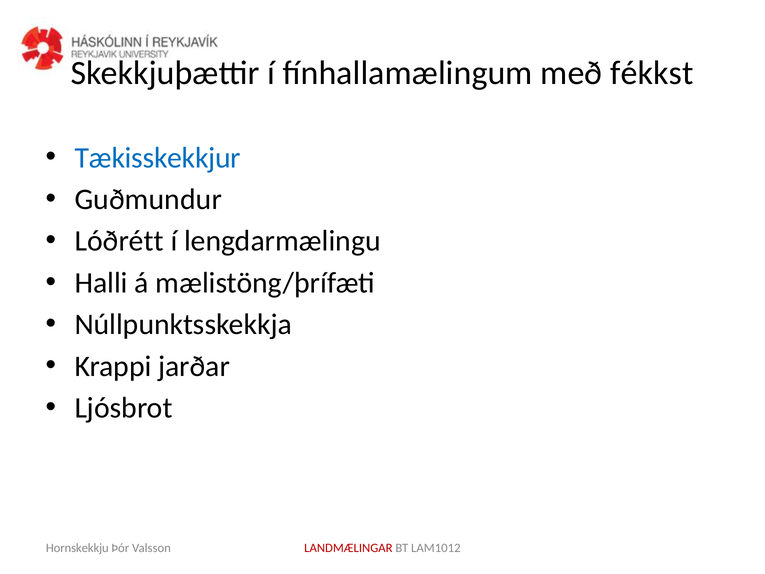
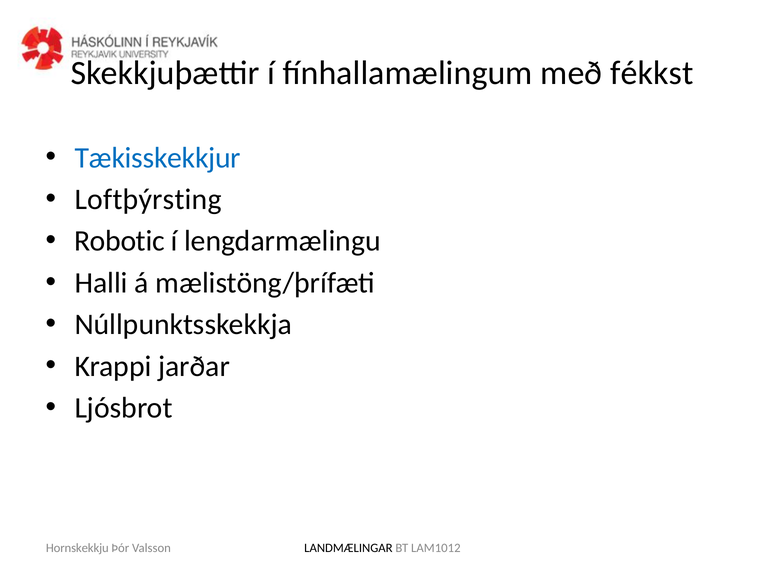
Guðmundur: Guðmundur -> Loftþýrsting (148, 199)
Lóðrétt: Lóðrétt -> Robotic (119, 241)
LANDMÆLINGAR colour: red -> black (348, 548)
